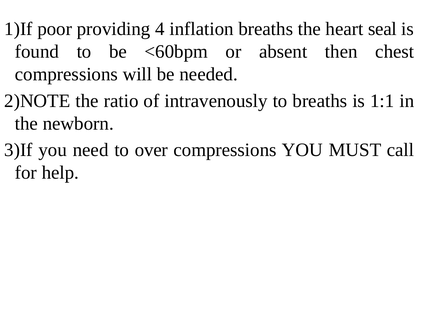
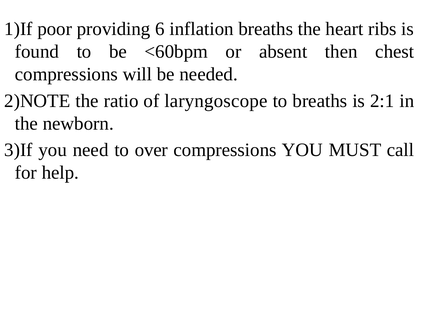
4: 4 -> 6 (160, 29)
seal: seal -> ribs (382, 29)
intravenously: intravenously -> laryngoscope (216, 101)
1:1: 1:1 -> 2:1 (382, 101)
